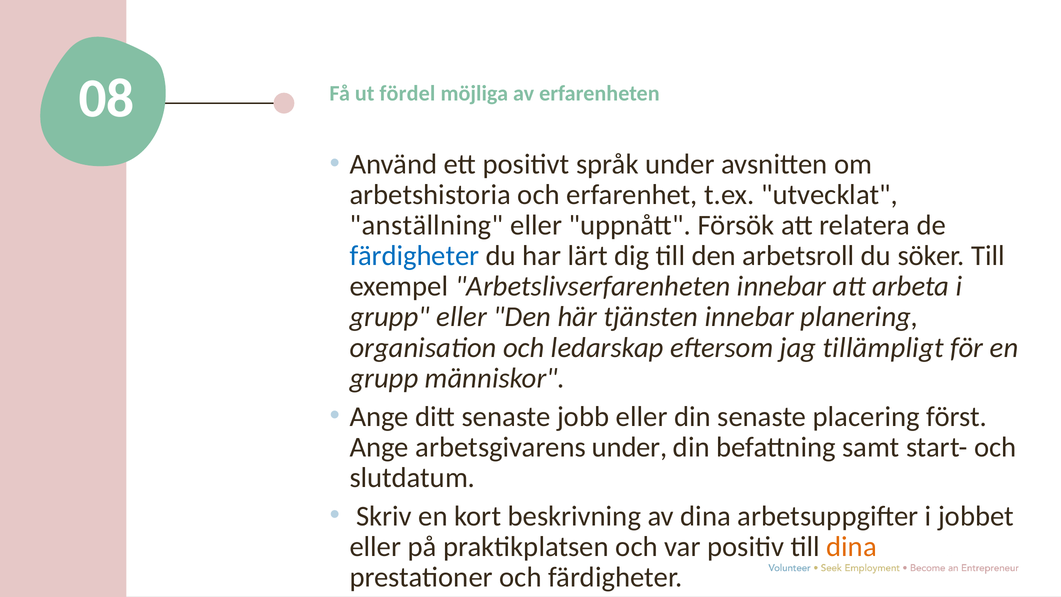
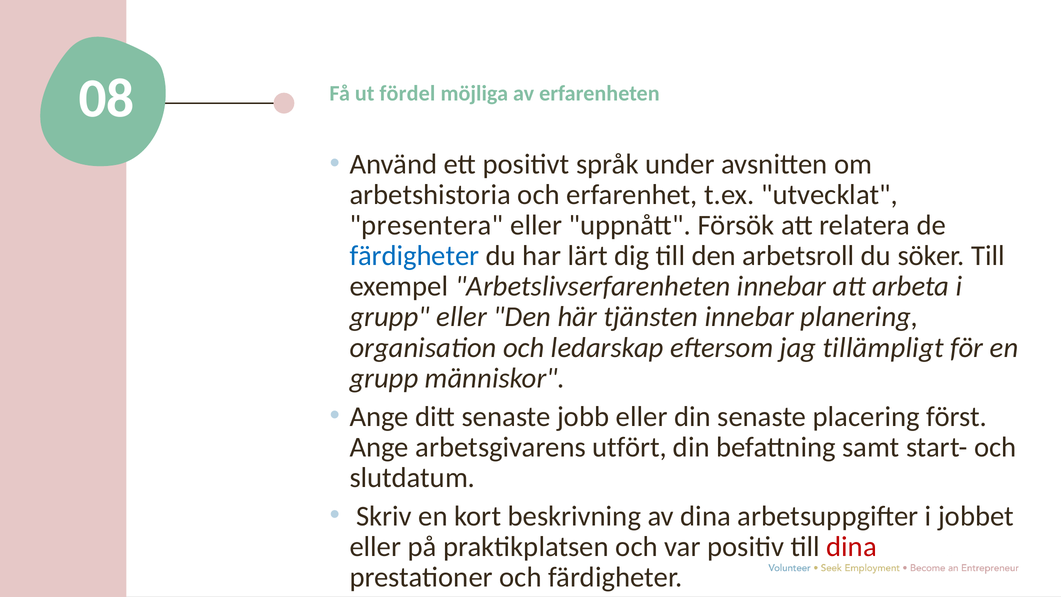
anställning: anställning -> presentera (427, 225)
arbetsgivarens under: under -> utfört (630, 447)
dina colour: orange -> red (852, 546)
